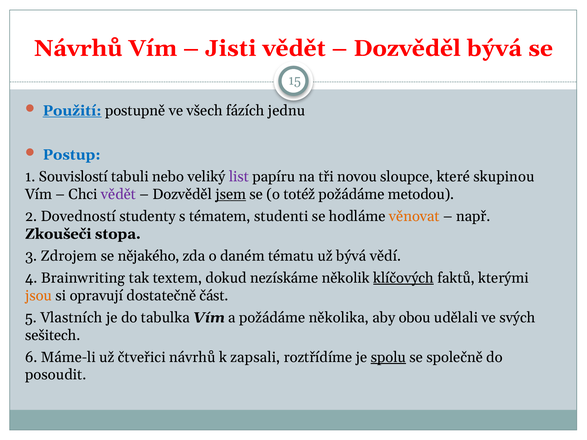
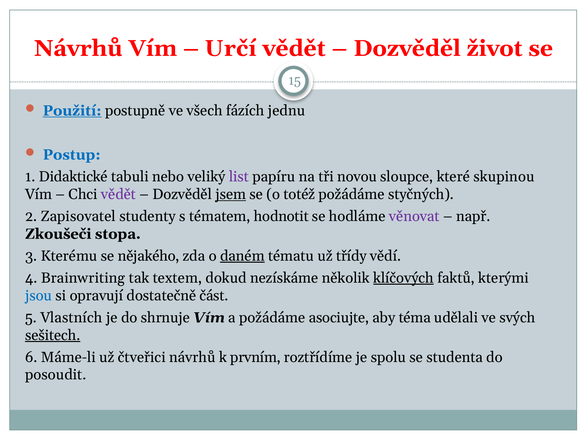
Jisti: Jisti -> Určí (231, 48)
Dozvěděl bývá: bývá -> život (495, 48)
Souvislostí: Souvislostí -> Didaktické (73, 177)
metodou: metodou -> styčných (421, 194)
Dovedností: Dovedností -> Zapisovatel (78, 216)
studenti: studenti -> hodnotit (281, 216)
věnovat colour: orange -> purple (414, 216)
Zdrojem: Zdrojem -> Kterému (69, 256)
daném underline: none -> present (242, 256)
už bývá: bývá -> třídy (351, 256)
jsou colour: orange -> blue (39, 296)
tabulka: tabulka -> shrnuje (165, 318)
několika: několika -> asociujte (339, 318)
obou: obou -> téma (415, 318)
sešitech underline: none -> present (53, 335)
zapsali: zapsali -> prvním (256, 357)
spolu underline: present -> none (388, 357)
společně: společně -> studenta (455, 357)
